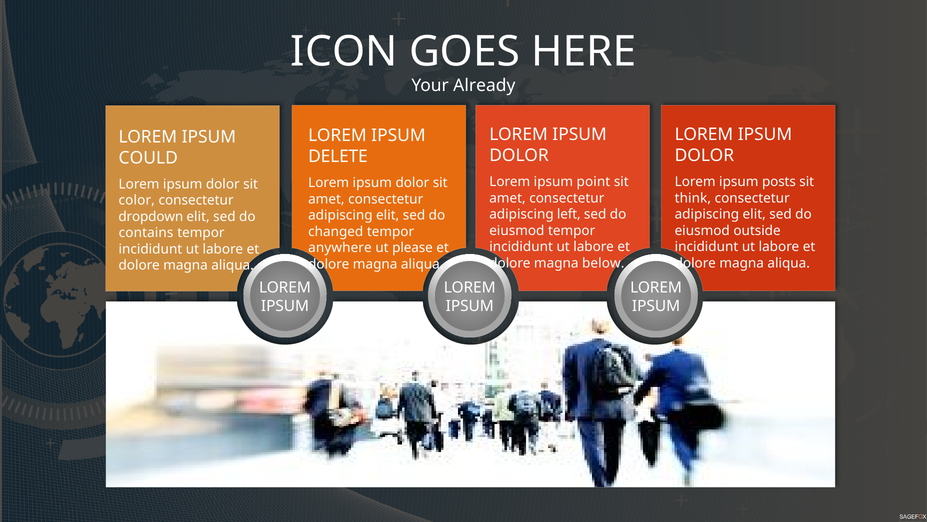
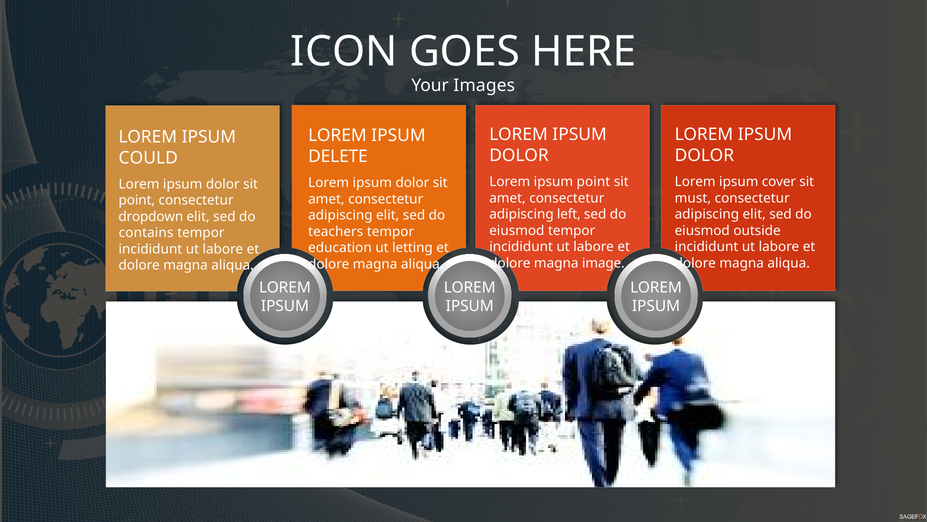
Already: Already -> Images (484, 86)
posts: posts -> cover (779, 182)
think: think -> must (693, 198)
color: color -> point (137, 200)
changed: changed -> teachers (336, 231)
anywhere: anywhere -> education (340, 248)
please: please -> letting (412, 248)
below: below -> image (603, 263)
